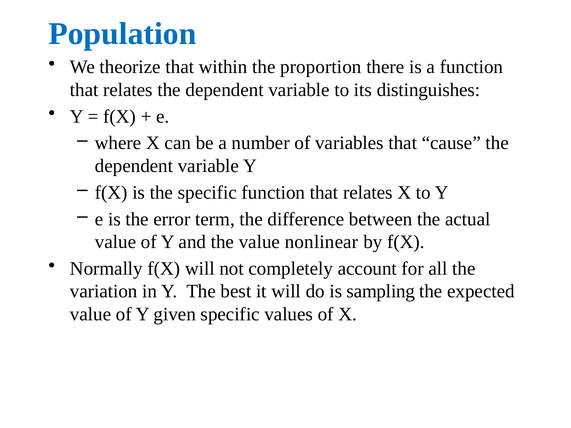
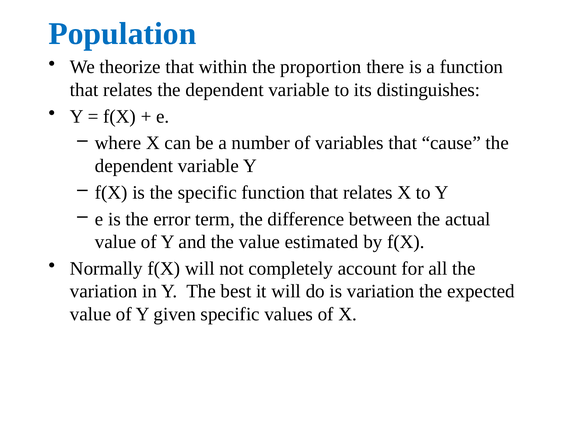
nonlinear: nonlinear -> estimated (322, 242)
is sampling: sampling -> variation (381, 292)
